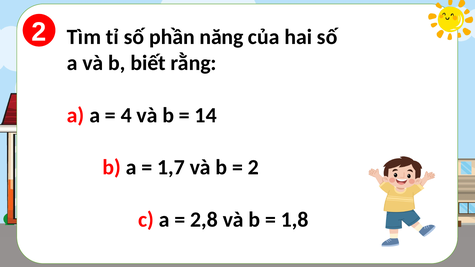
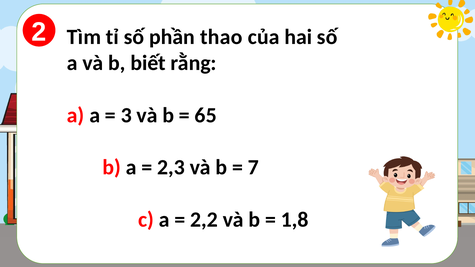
năng: năng -> thao (221, 37)
4: 4 -> 3 (126, 115)
14: 14 -> 65 (206, 115)
1,7: 1,7 -> 2,3 (171, 167)
2: 2 -> 7 (253, 167)
2,8: 2,8 -> 2,2 (204, 220)
